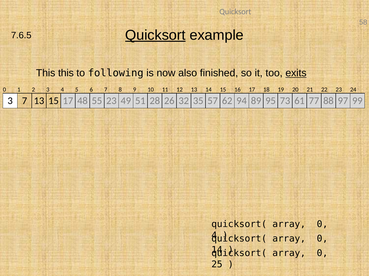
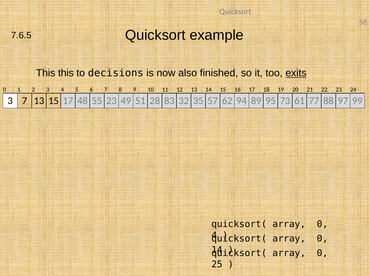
Quicksort underline: present -> none (155, 35)
following: following -> decisions (116, 73)
26: 26 -> 83 (169, 101)
